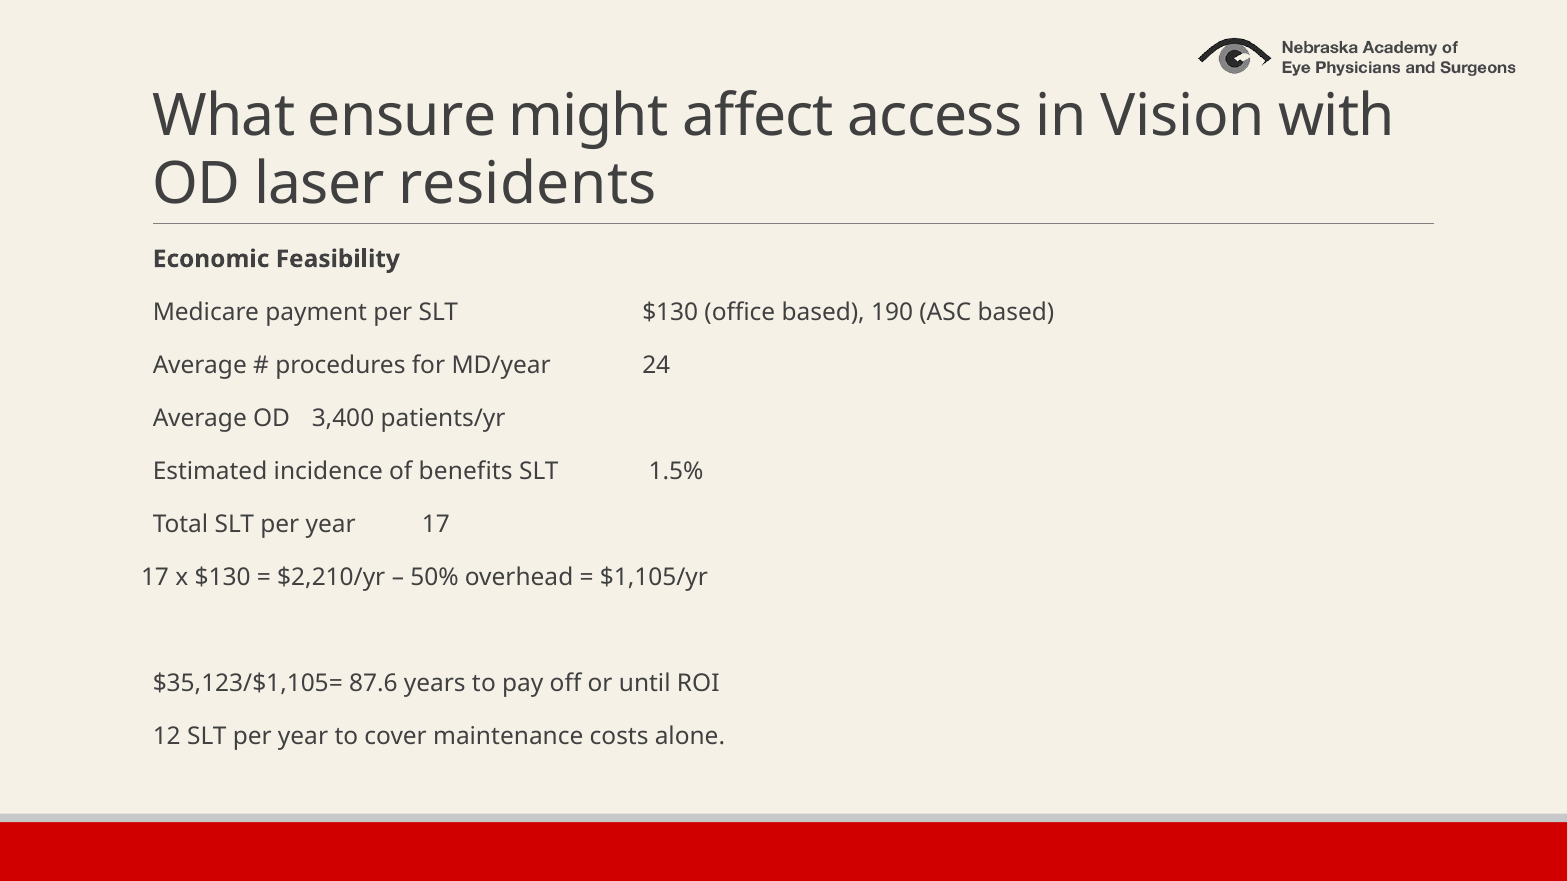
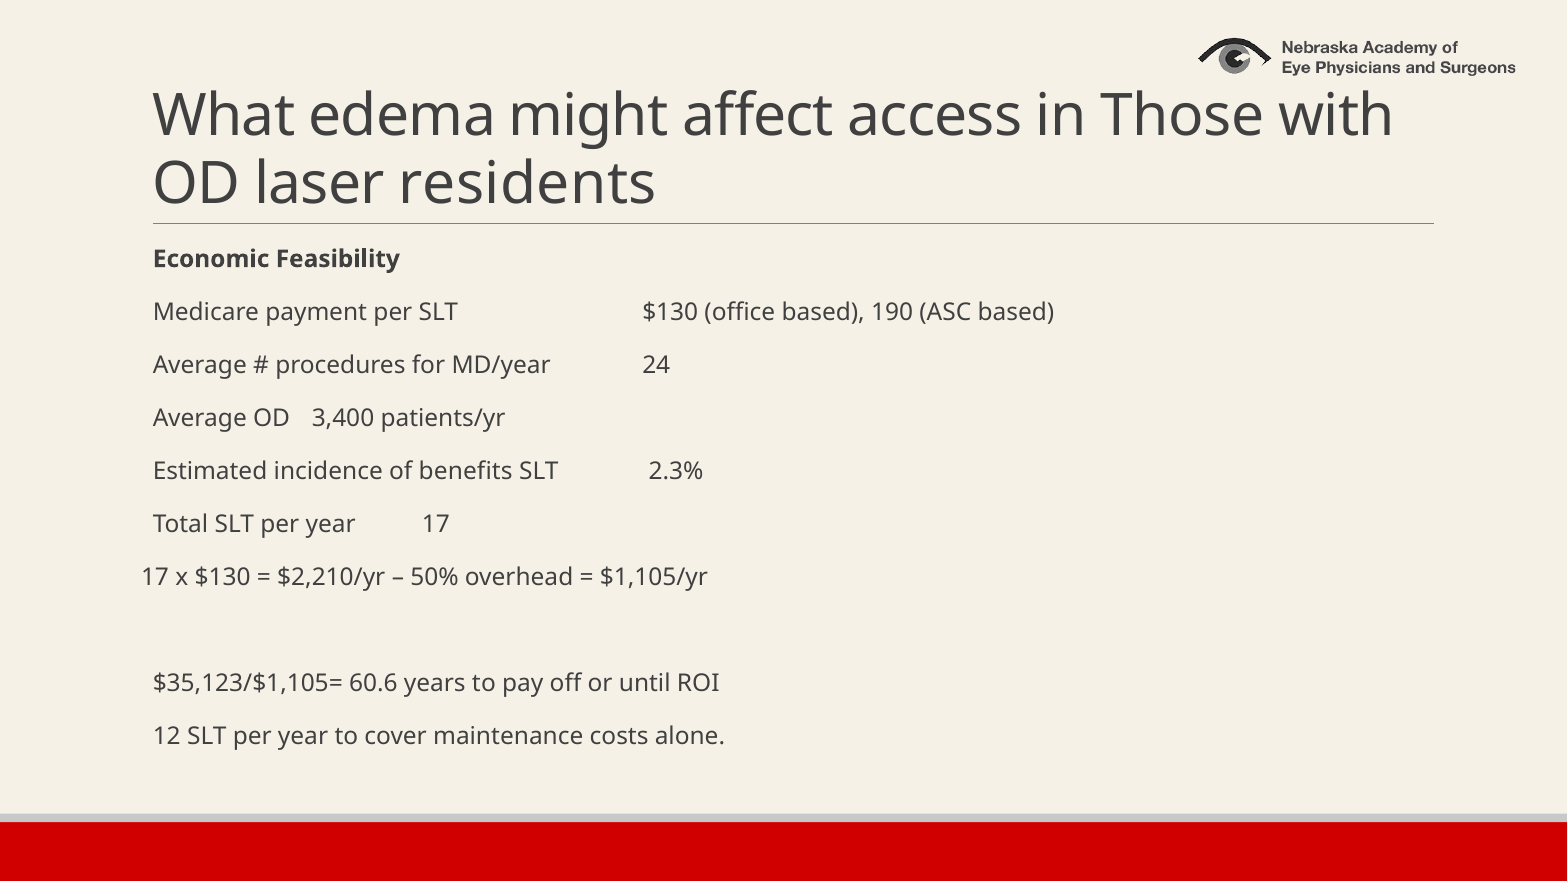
ensure: ensure -> edema (402, 116)
Vision: Vision -> Those (1183, 116)
1.5%: 1.5% -> 2.3% (676, 471)
87.6: 87.6 -> 60.6 (373, 683)
